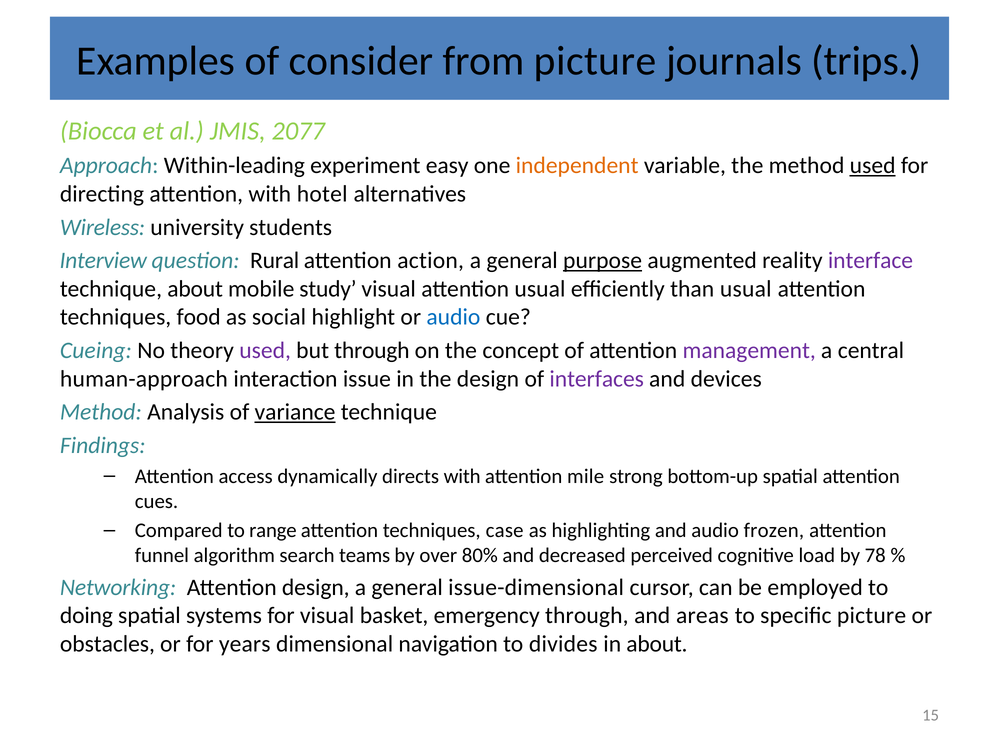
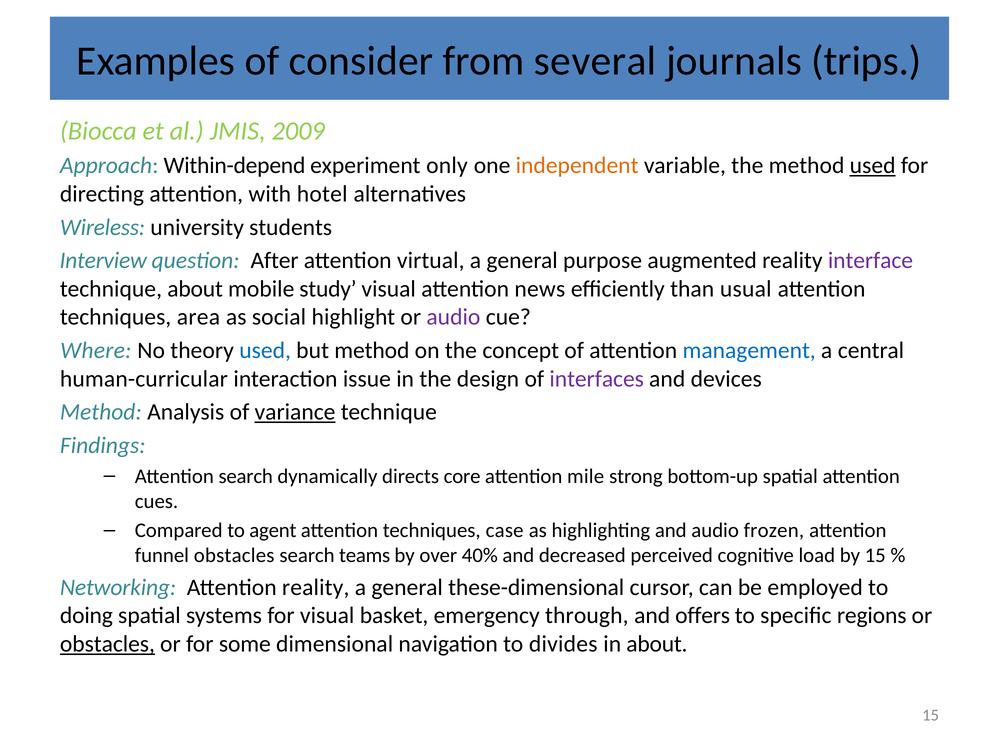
from picture: picture -> several (595, 61)
2077: 2077 -> 2009 (298, 131)
Within-leading: Within-leading -> Within-depend (234, 166)
easy: easy -> only (447, 166)
Rural: Rural -> After (275, 261)
action: action -> virtual (431, 261)
purpose underline: present -> none (603, 261)
attention usual: usual -> news (540, 289)
food: food -> area (198, 317)
audio colour: blue -> purple (453, 317)
Cueing: Cueing -> Where (96, 351)
used colour: purple -> blue (265, 351)
but through: through -> method (372, 351)
management colour: purple -> blue (749, 351)
human-approach: human-approach -> human-curricular (144, 379)
Attention access: access -> search (246, 476)
directs with: with -> core (462, 476)
range: range -> agent (273, 531)
funnel algorithm: algorithm -> obstacles (234, 556)
80%: 80% -> 40% (480, 556)
by 78: 78 -> 15 (875, 556)
Attention design: design -> reality (316, 588)
issue-dimensional: issue-dimensional -> these-dimensional (536, 588)
areas: areas -> offers (703, 616)
specific picture: picture -> regions (872, 616)
obstacles underline: none -> present (107, 644)
years: years -> some (245, 644)
